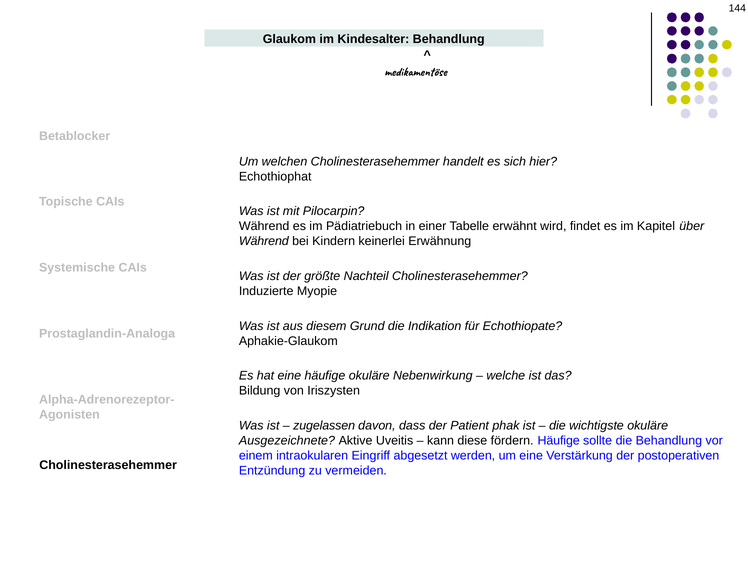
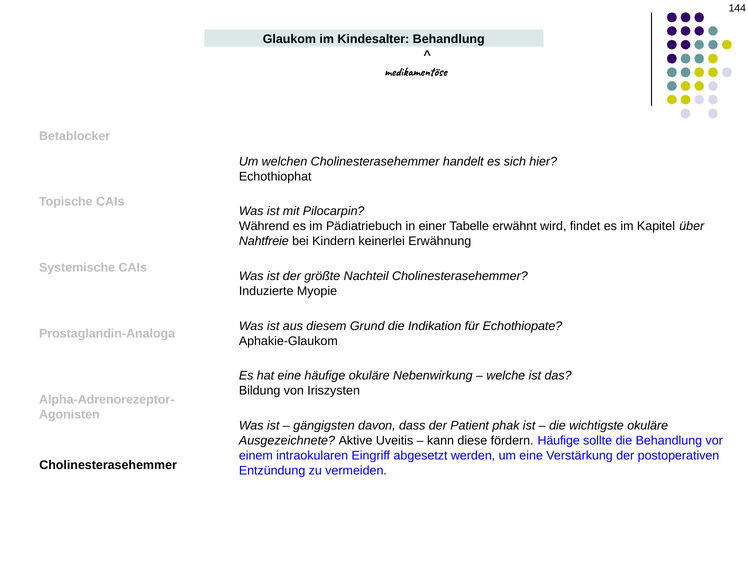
Während: Während -> Nahtfreie (264, 241)
zugelassen: zugelassen -> gängigsten (324, 426)
